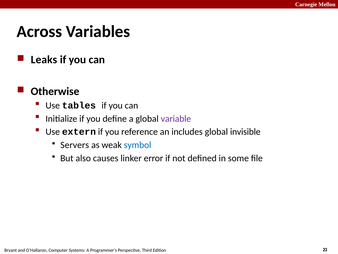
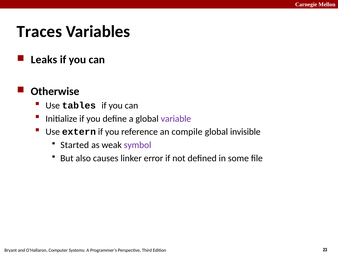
Across: Across -> Traces (39, 31)
includes: includes -> compile (187, 132)
Servers: Servers -> Started (75, 145)
symbol colour: blue -> purple (138, 145)
